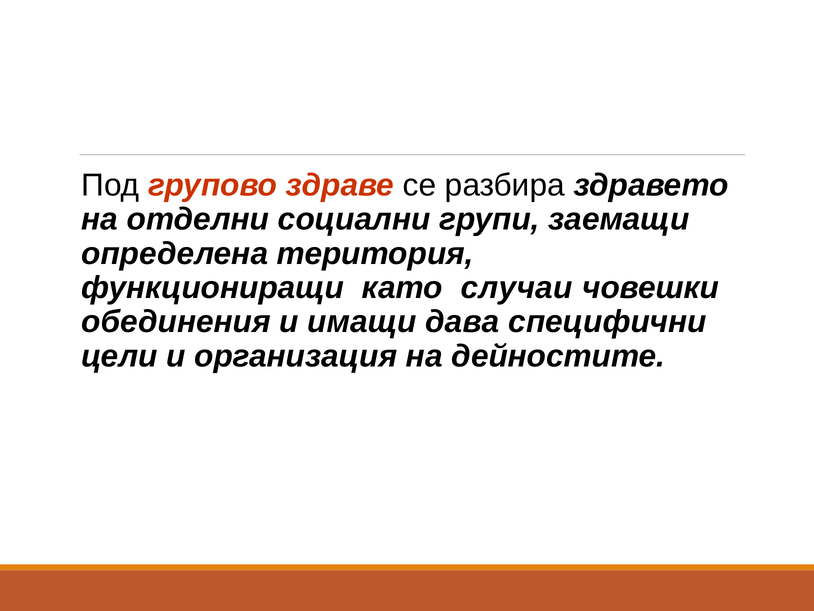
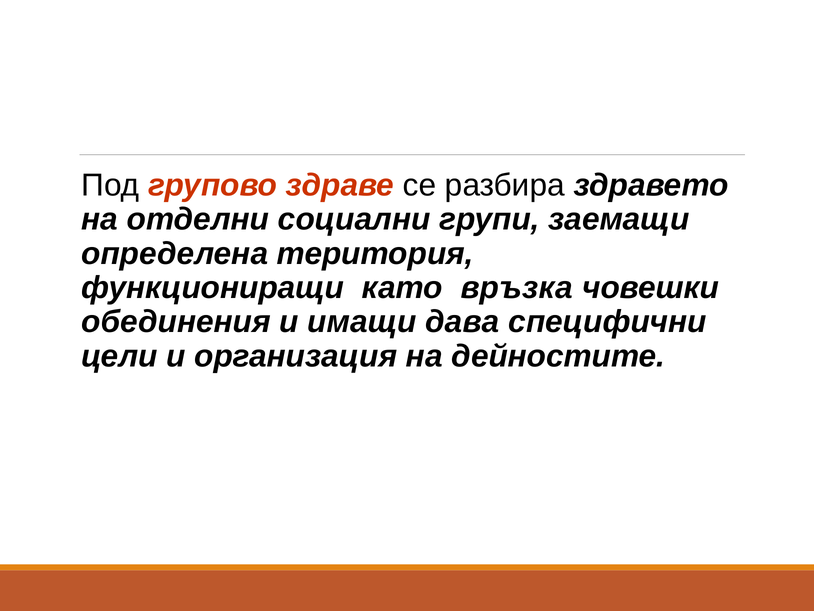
случаи: случаи -> връзка (517, 288)
